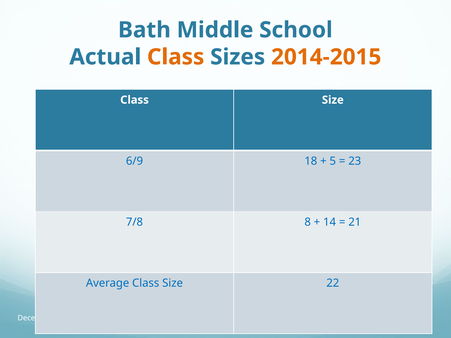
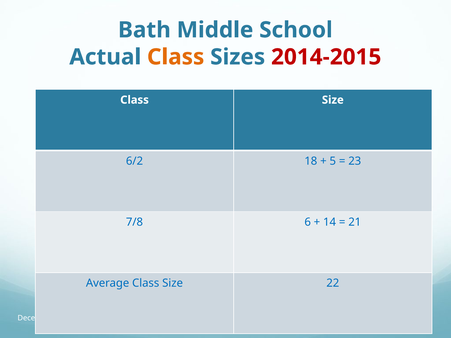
2014-2015 colour: orange -> red (326, 57)
6/9: 6/9 -> 6/2 (135, 161)
8: 8 -> 6 (308, 222)
